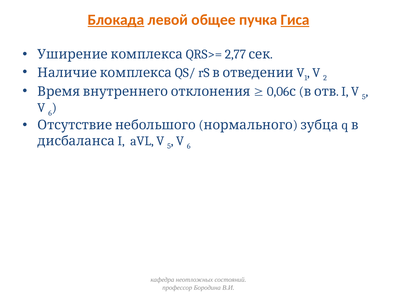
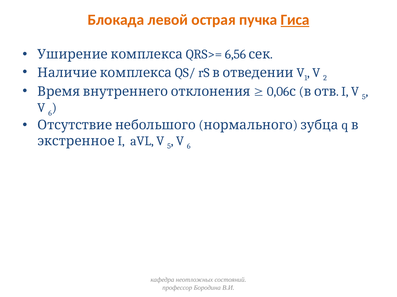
Блокада underline: present -> none (116, 20)
общее: общее -> острая (214, 20)
2,77: 2,77 -> 6,56 (236, 54)
дисбаланса: дисбаланса -> экстренное (76, 141)
